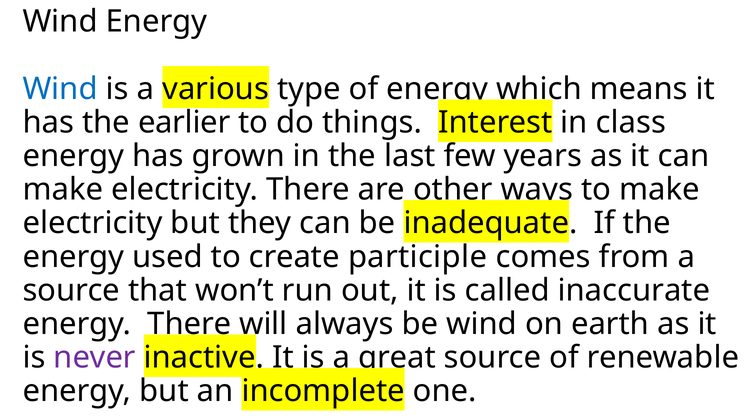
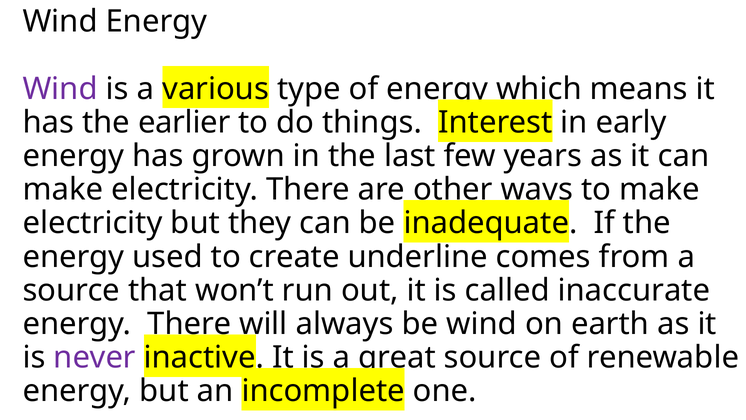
Wind colour: blue -> purple (60, 89)
class: class -> early (631, 122)
participle: participle -> underline (418, 257)
